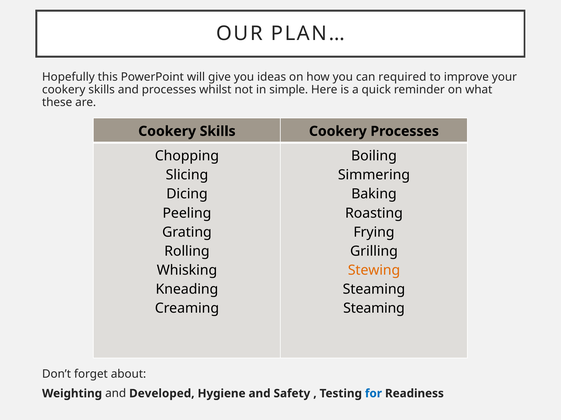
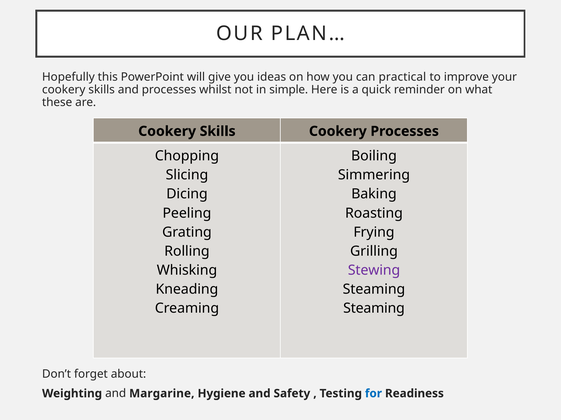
required: required -> practical (402, 77)
Stewing colour: orange -> purple (374, 271)
Developed: Developed -> Margarine (162, 394)
